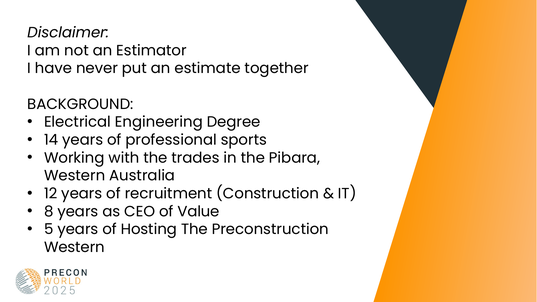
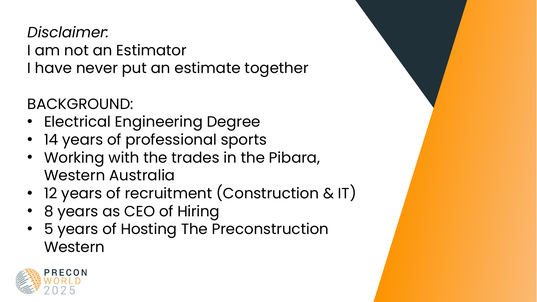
Value: Value -> Hiring (199, 212)
